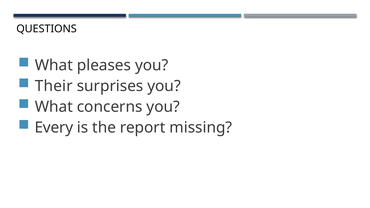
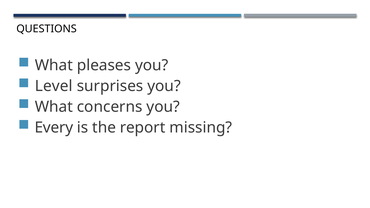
Their: Their -> Level (54, 86)
